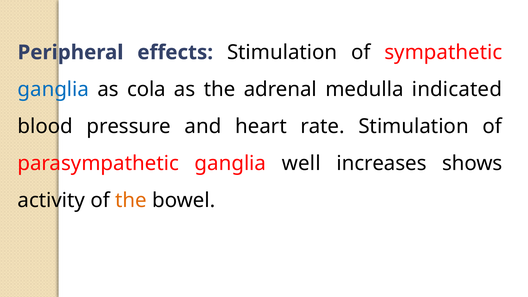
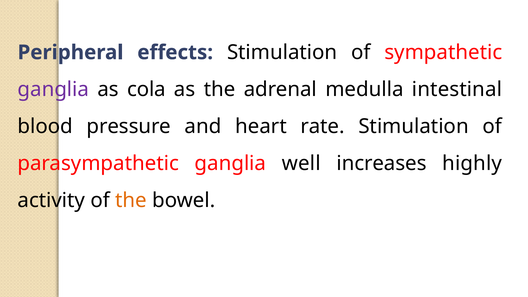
ganglia colour: blue -> purple (53, 89)
indicated: indicated -> intestinal (457, 89)
shows: shows -> highly (472, 163)
